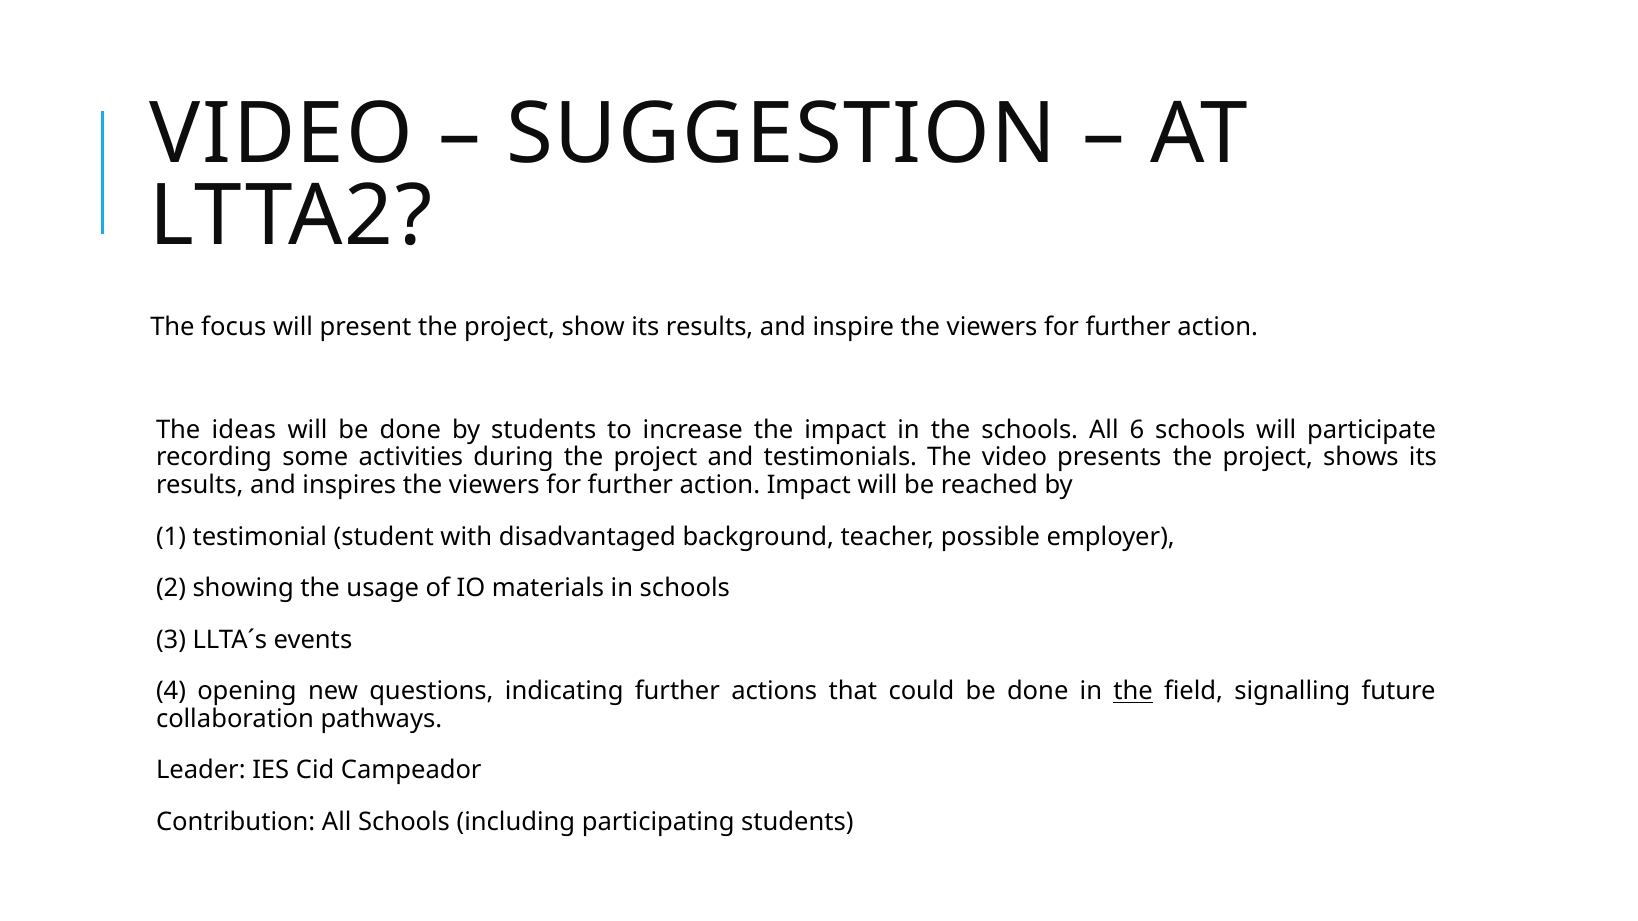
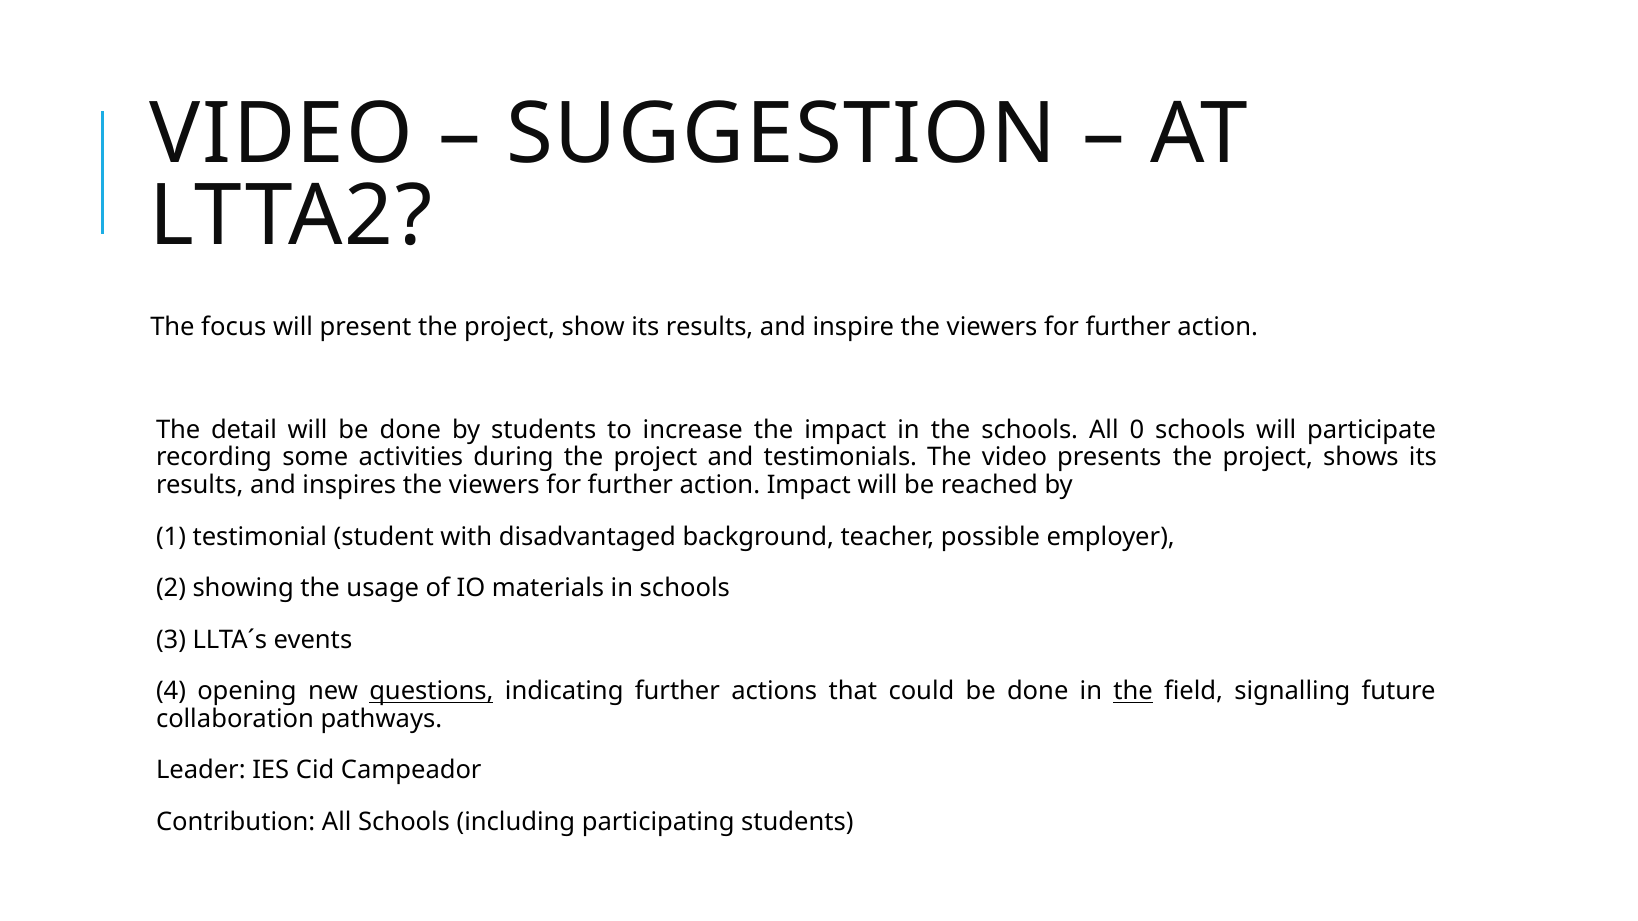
ideas: ideas -> detail (244, 430)
6: 6 -> 0 (1137, 430)
questions underline: none -> present (431, 692)
